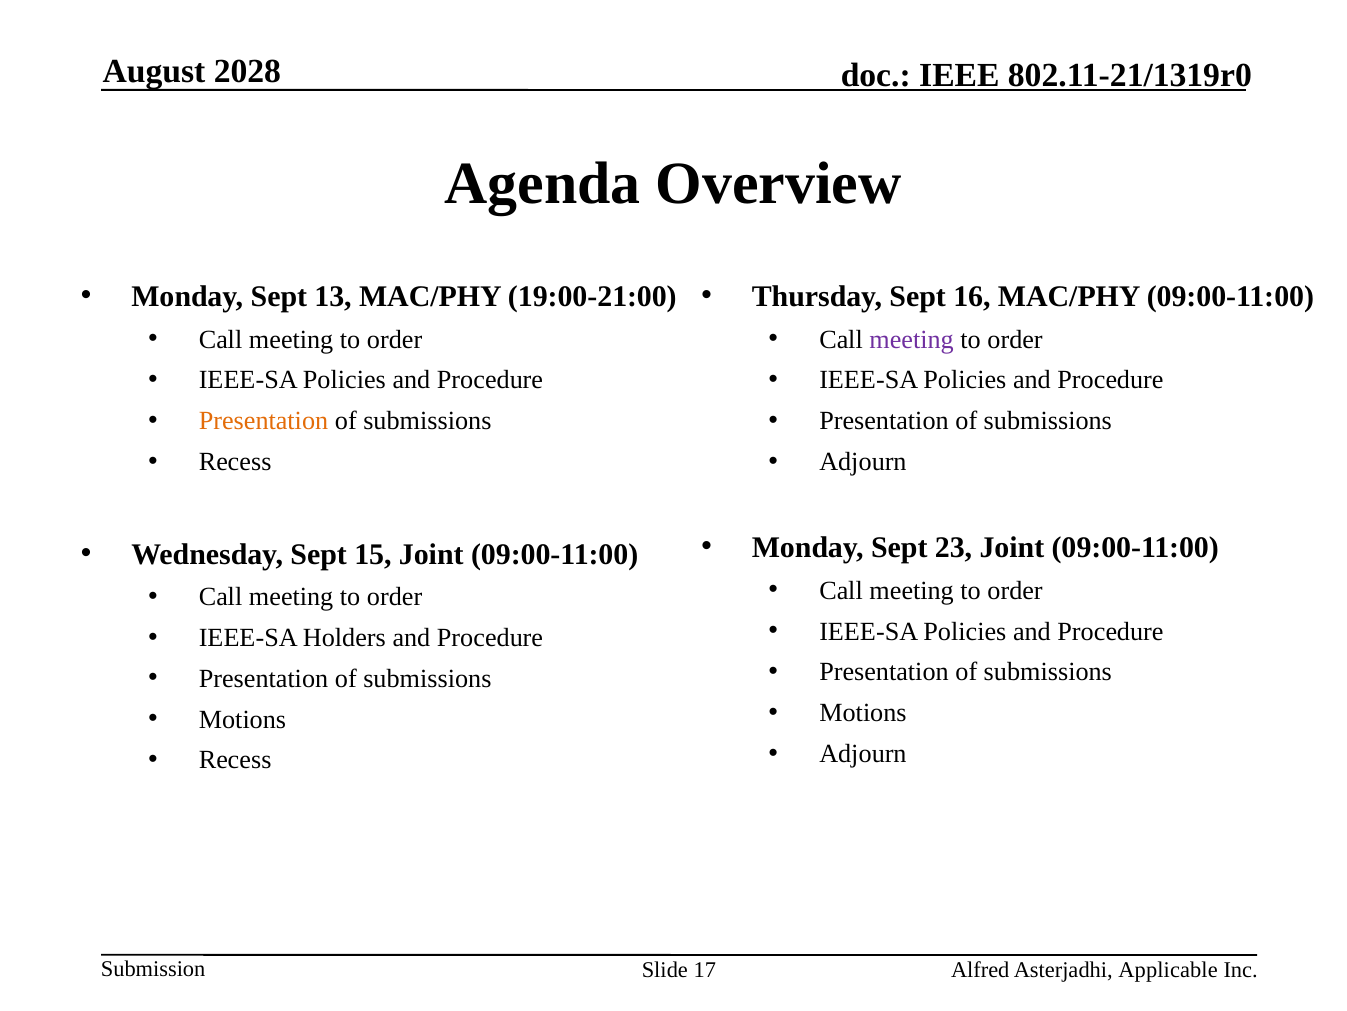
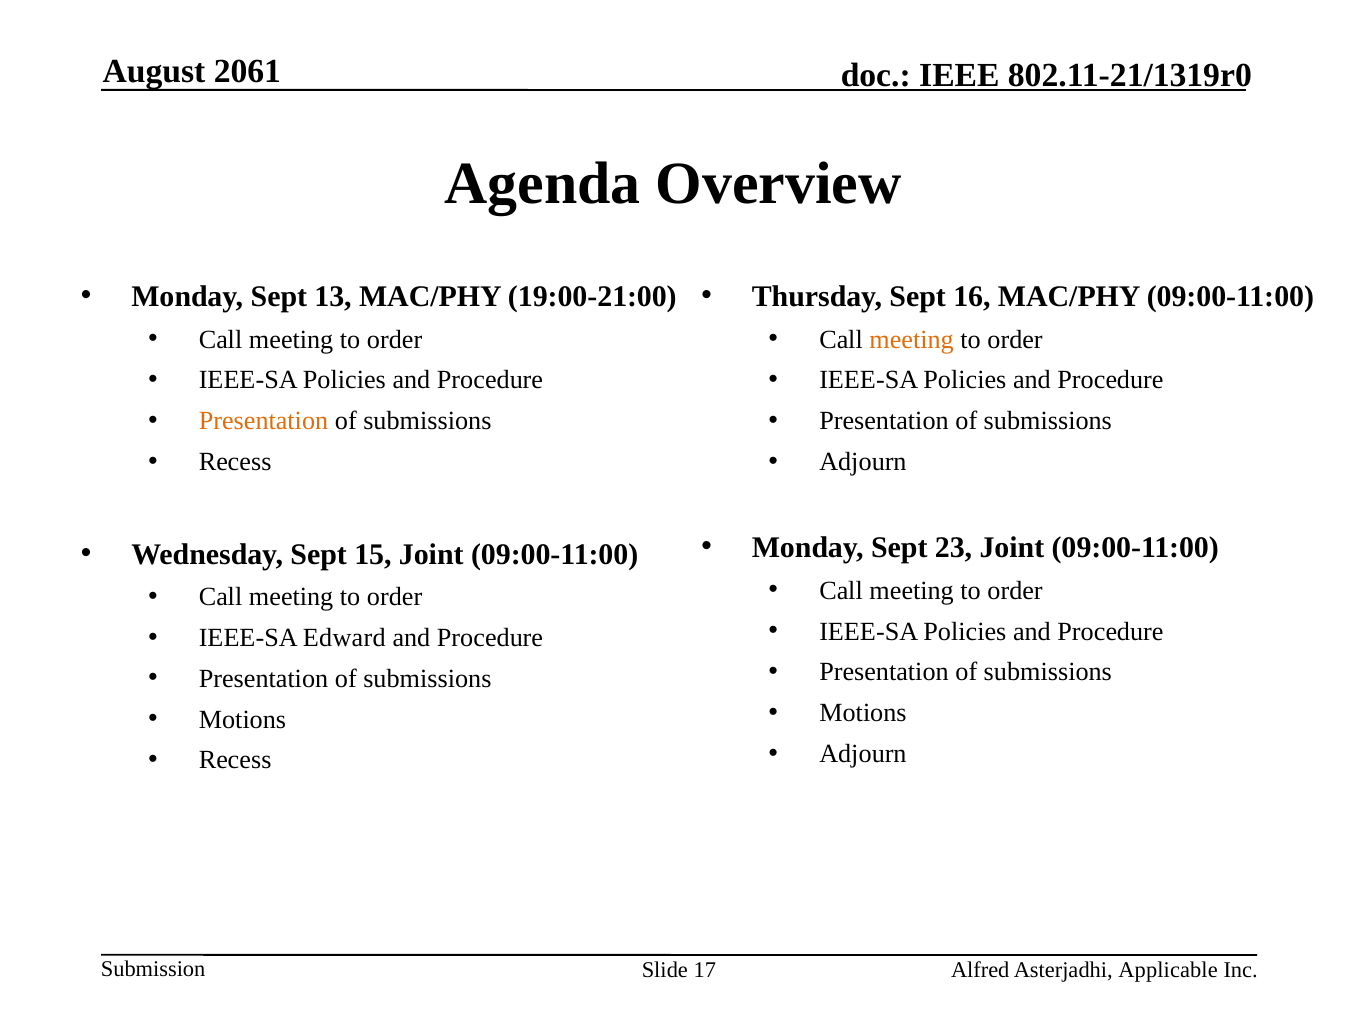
2028: 2028 -> 2061 (247, 71)
meeting colour: purple -> orange (912, 339)
Holders: Holders -> Edward (344, 637)
